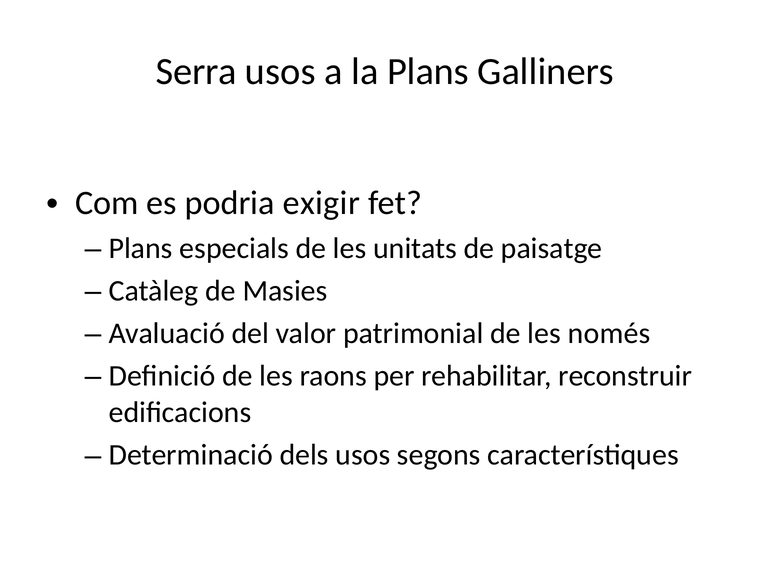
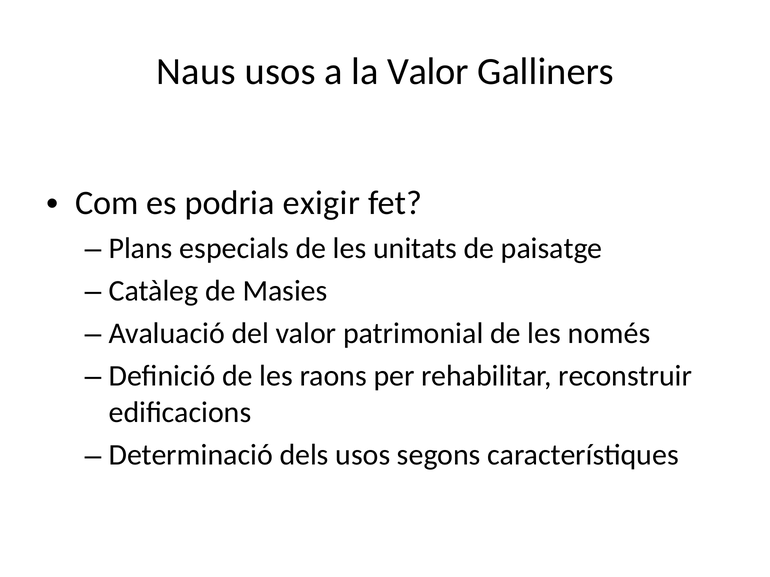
Serra: Serra -> Naus (196, 72)
la Plans: Plans -> Valor (428, 72)
